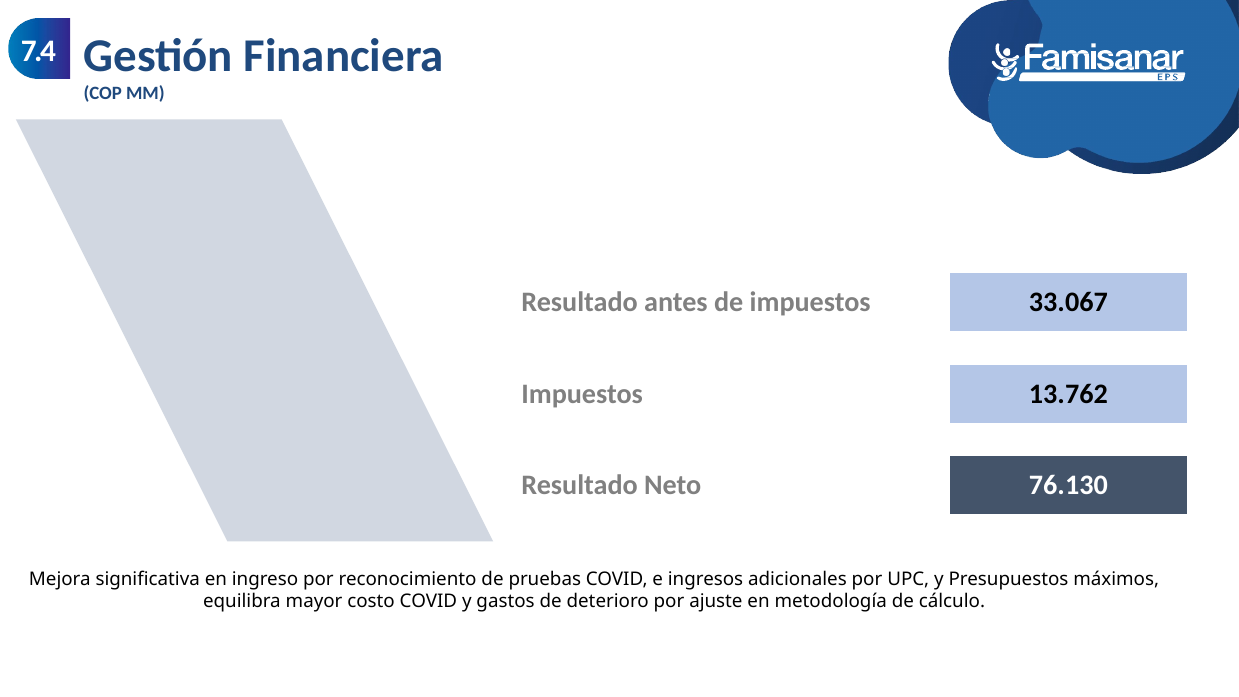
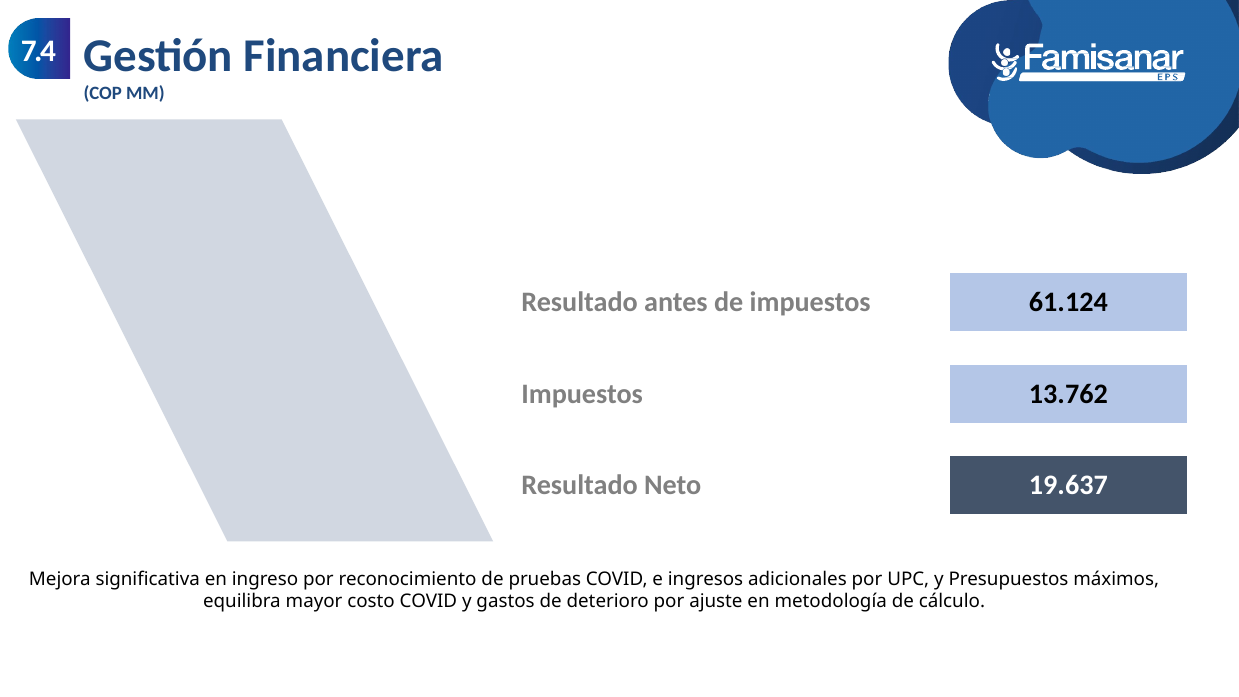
33.067: 33.067 -> 61.124 (1068, 303)
76.130: 76.130 -> 19.637 (1068, 486)
